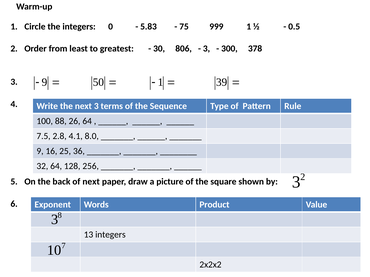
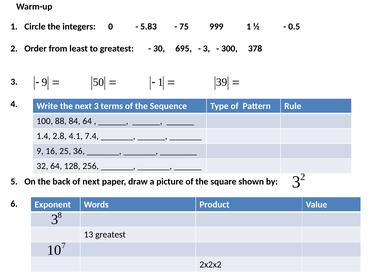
806: 806 -> 695 (184, 49)
26: 26 -> 84 (75, 121)
7.5: 7.5 -> 1.4 (44, 136)
8.0: 8.0 -> 7.4 (92, 136)
13 integers: integers -> greatest (110, 235)
